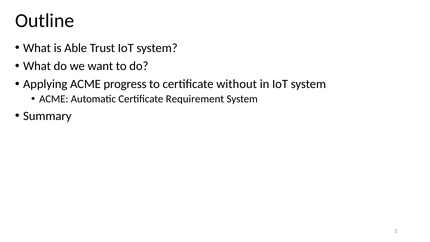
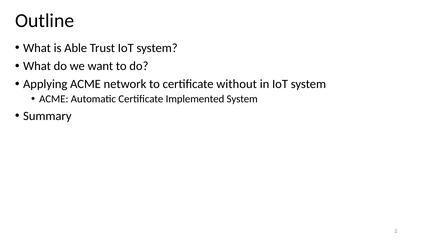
progress: progress -> network (125, 84)
Requirement: Requirement -> Implemented (195, 99)
